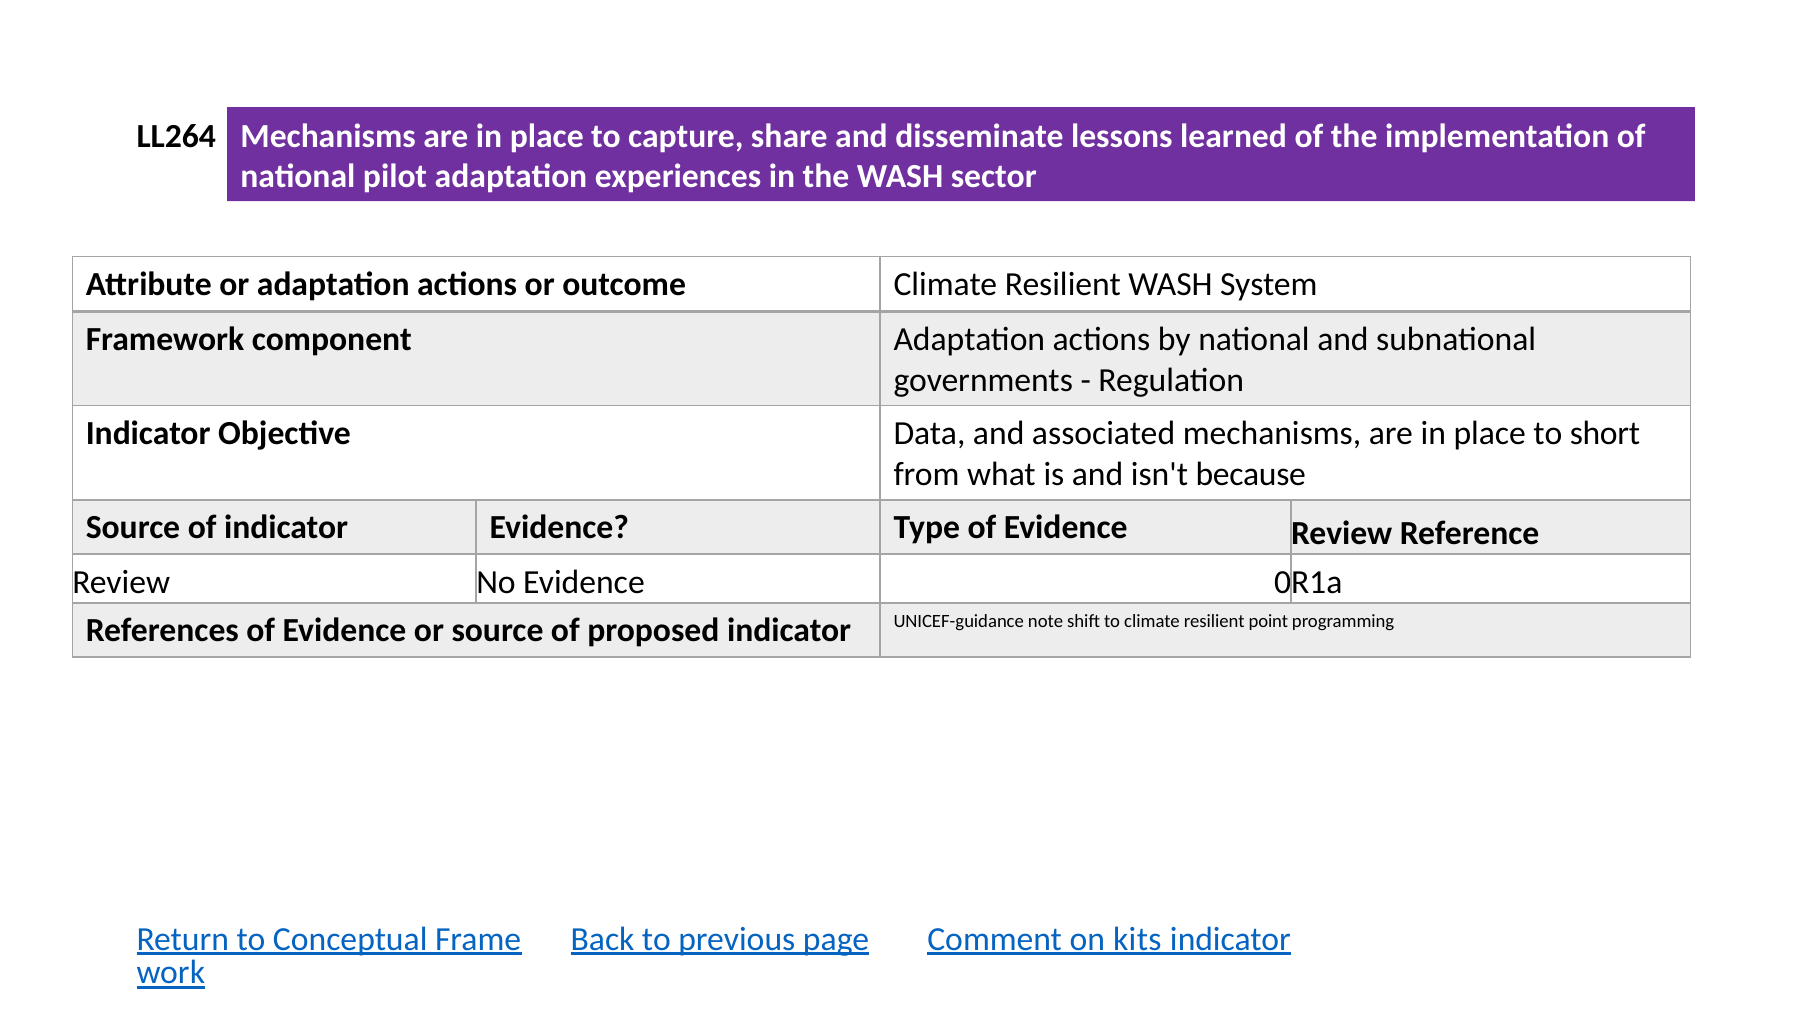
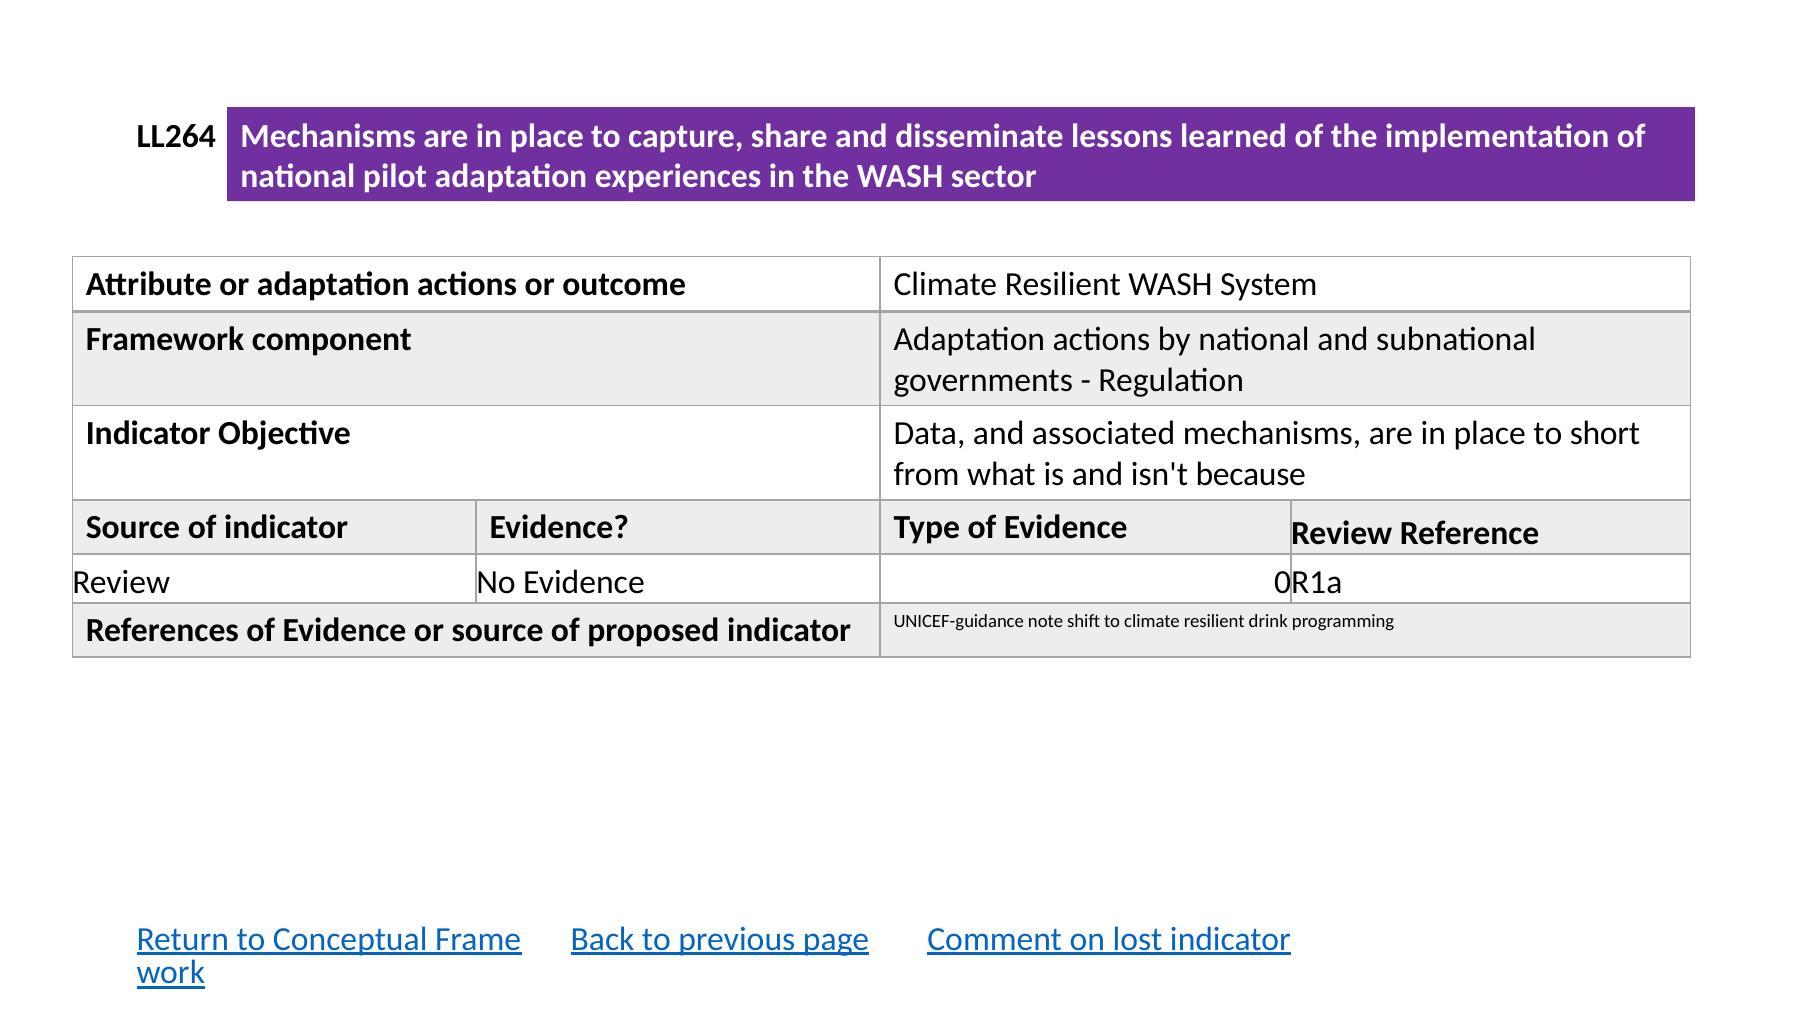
point: point -> drink (1268, 621)
kits: kits -> lost (1137, 939)
